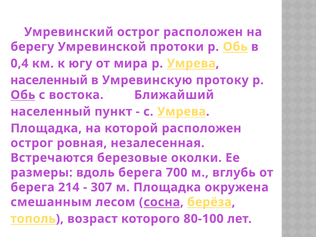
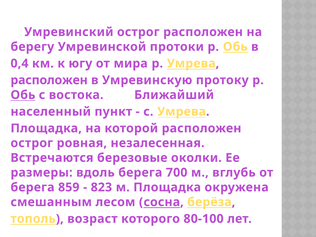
населенный: населенный -> расположен (49, 80)
214: 214 -> 859 (69, 187)
307: 307 -> 823 (101, 187)
